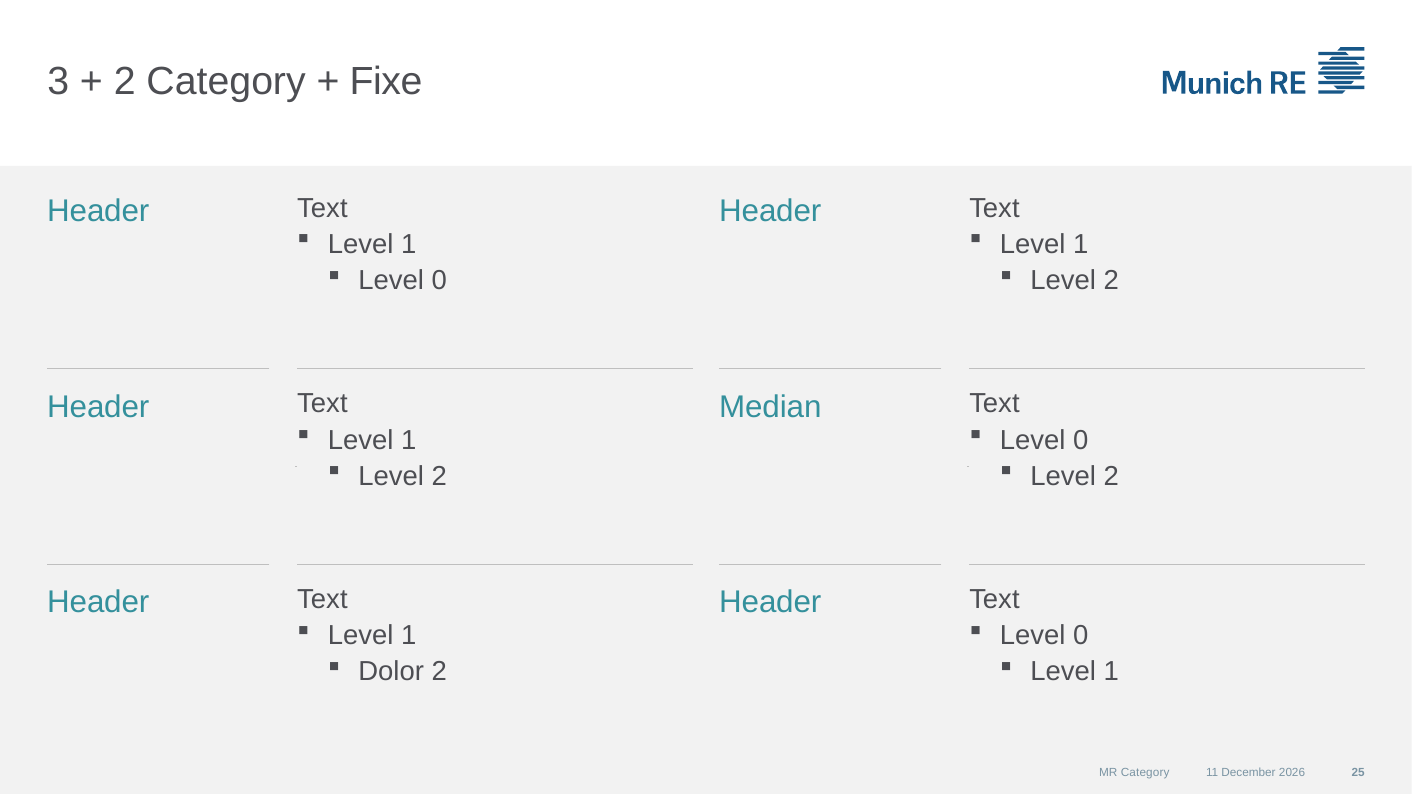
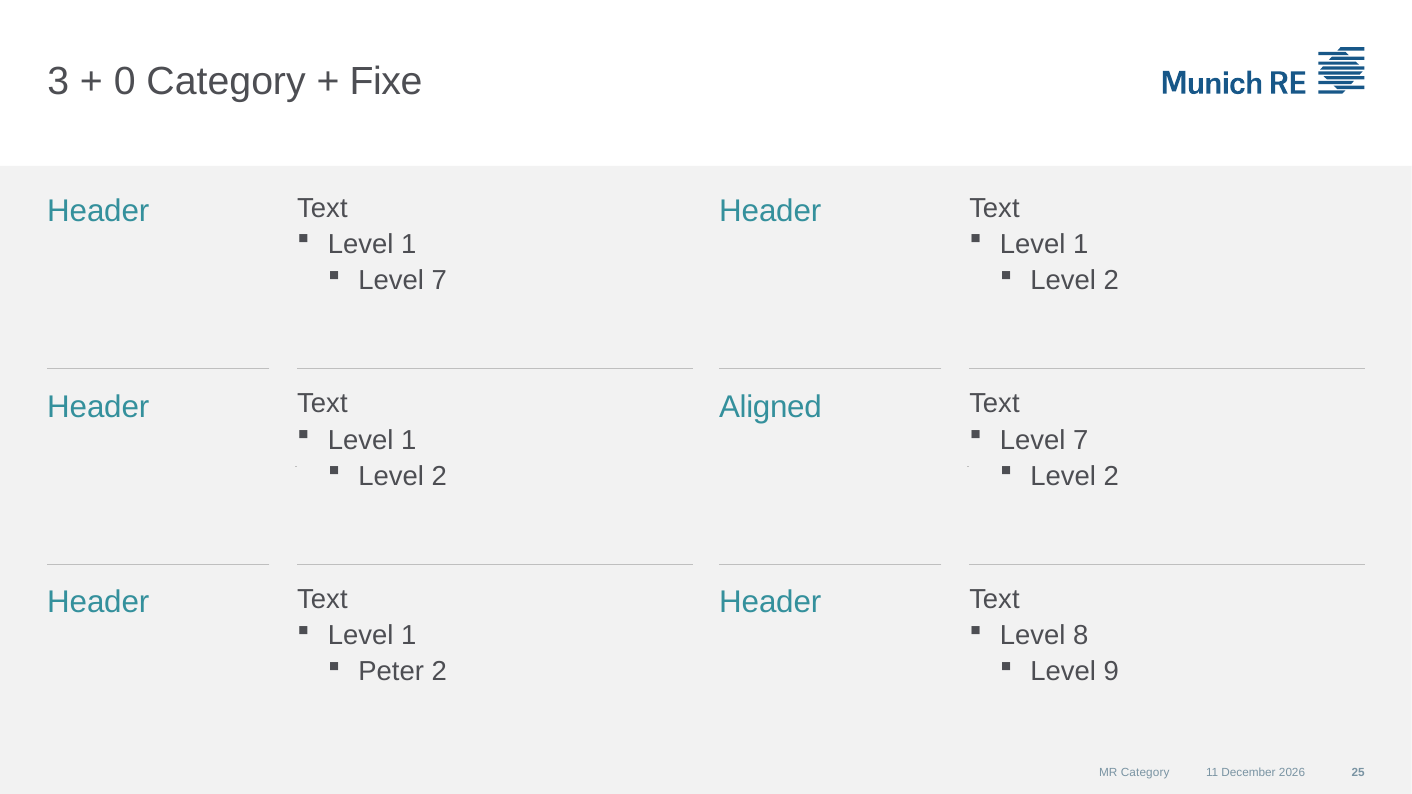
2: 2 -> 0 (125, 82)
0: 0 -> 7 (439, 281)
Median: Median -> Aligned (770, 407)
0: 0 -> 7 (1081, 440)
0: 0 -> 8 (1081, 636)
Dolor: Dolor -> Peter (391, 672)
1: 1 -> 9 (1111, 672)
